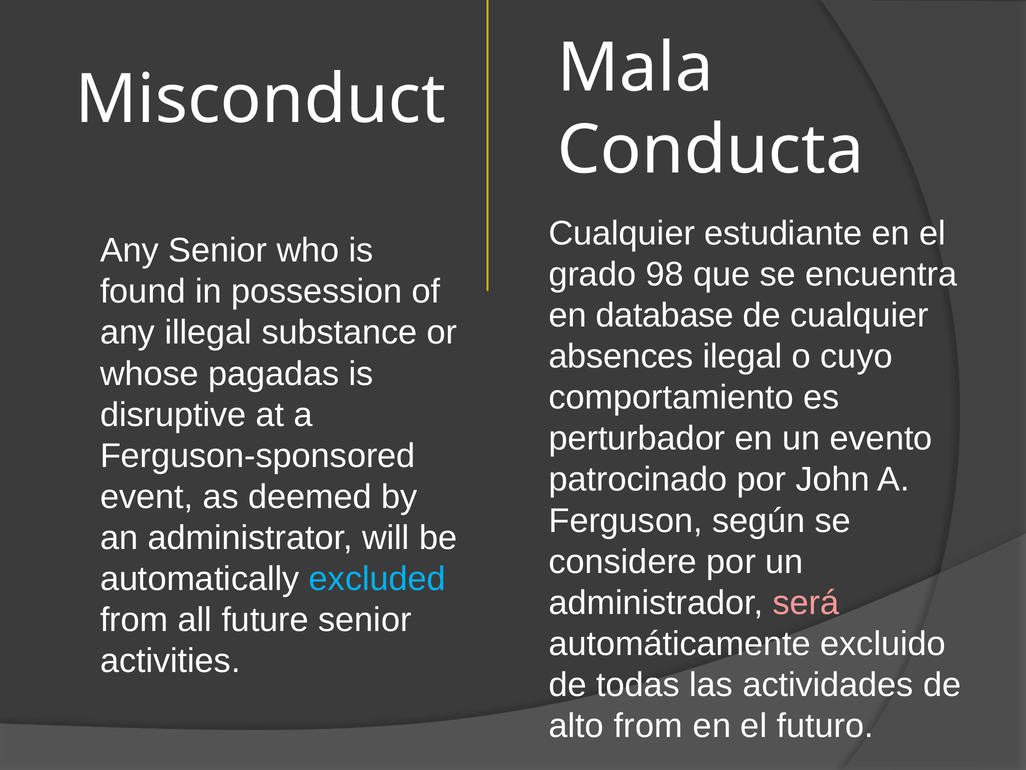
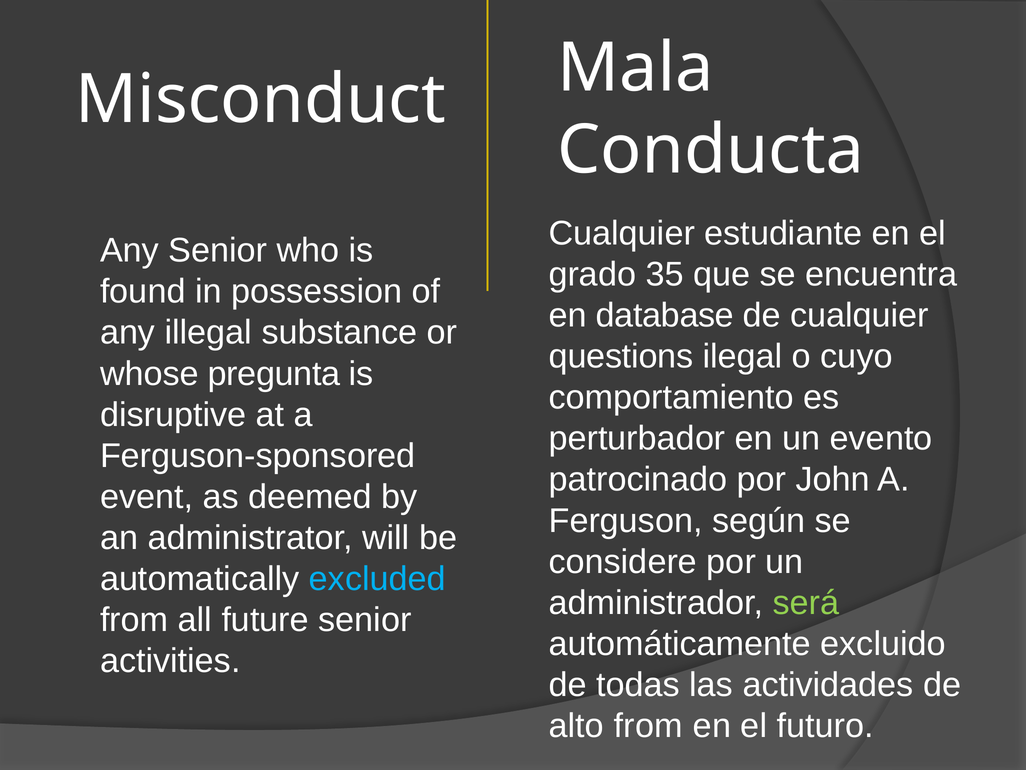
98: 98 -> 35 (665, 274)
absences: absences -> questions (621, 356)
pagadas: pagadas -> pregunta (274, 373)
será colour: pink -> light green (806, 602)
